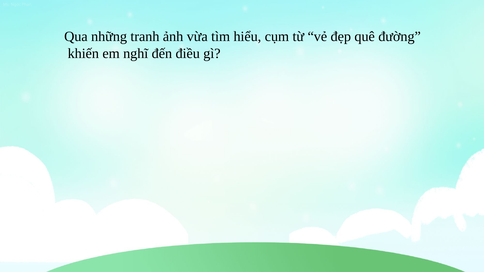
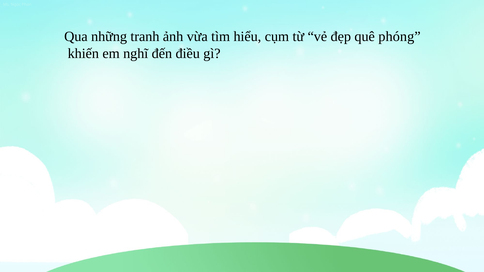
đường: đường -> phóng (400, 37)
